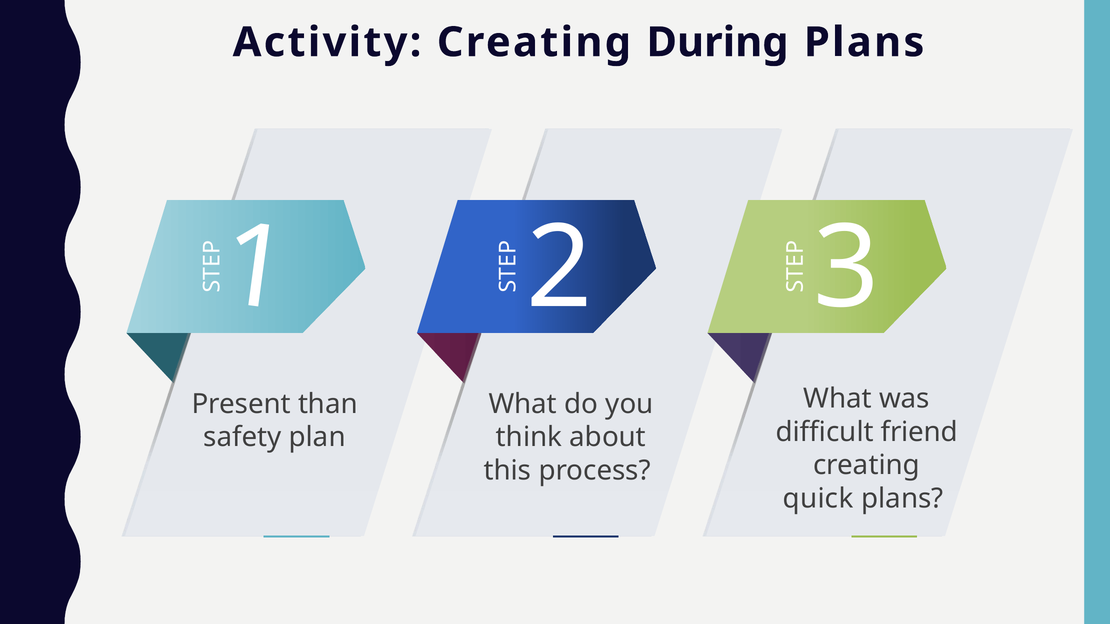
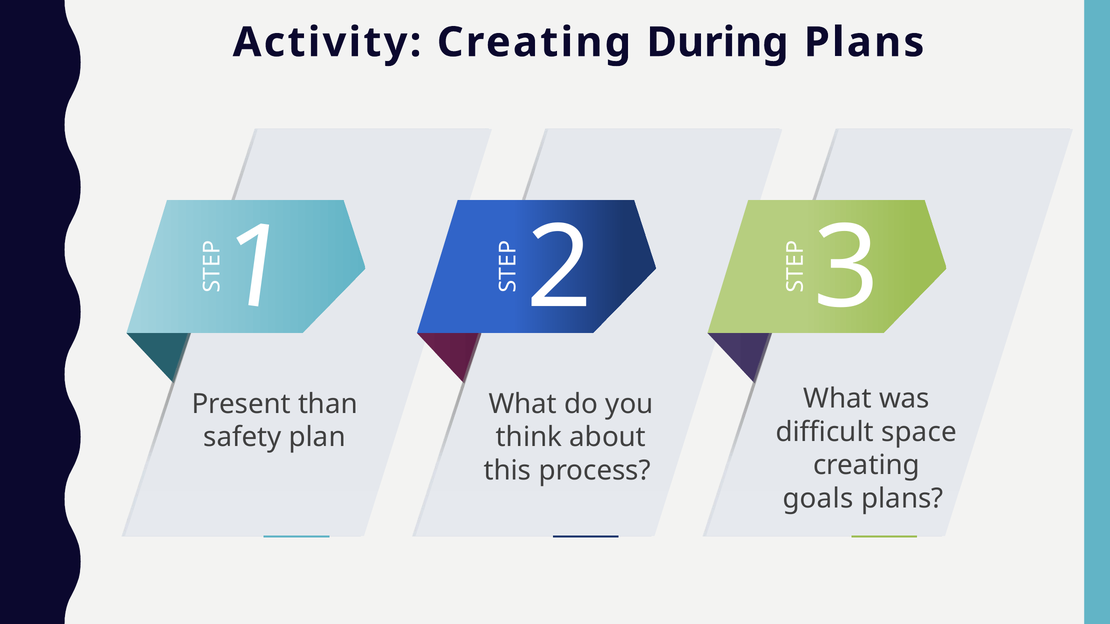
friend: friend -> space (919, 432)
quick: quick -> goals (818, 499)
